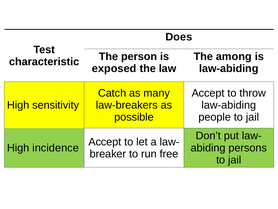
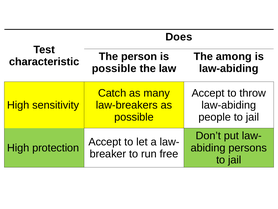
exposed: exposed -> possible (114, 68)
incidence: incidence -> protection (56, 148)
